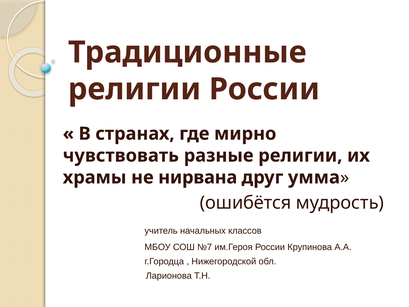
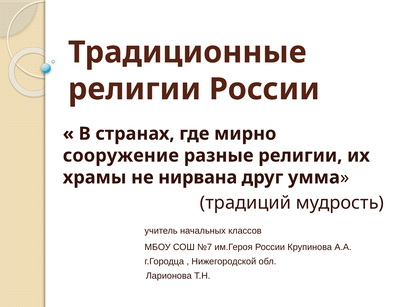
чувствовать: чувствовать -> сооружение (121, 155)
ошибётся: ошибётся -> традиций (246, 203)
